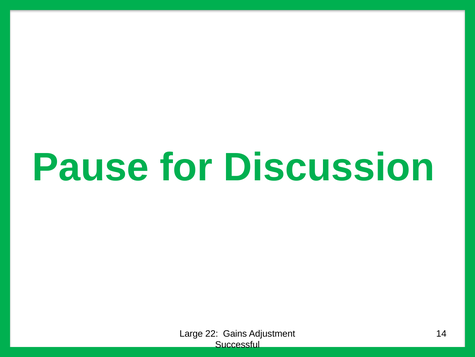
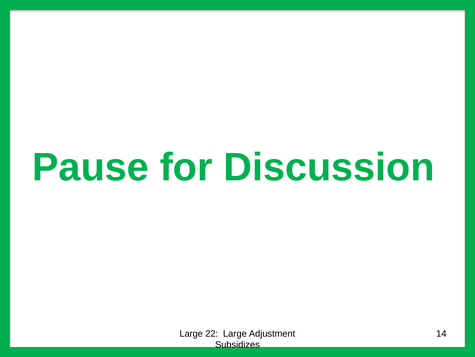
22 Gains: Gains -> Large (235, 333)
Successful: Successful -> Subsidizes (237, 344)
